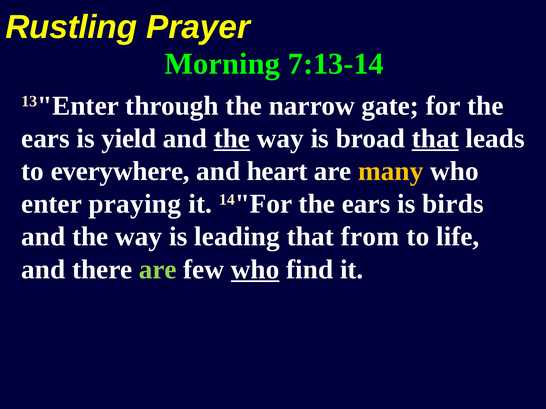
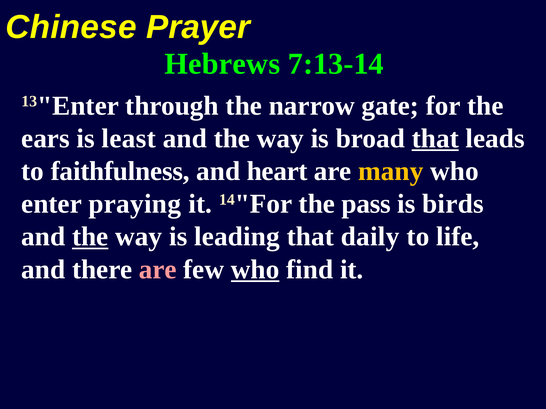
Rustling: Rustling -> Chinese (71, 27)
Morning: Morning -> Hebrews (222, 64)
yield: yield -> least (129, 139)
the underline: present -> none (232, 139)
everywhere: everywhere -> faithfulness (120, 171)
14"For the ears: ears -> pass (366, 204)
the underline: none -> present (90, 237)
from: from -> daily (370, 237)
are colour: light green -> pink (158, 270)
